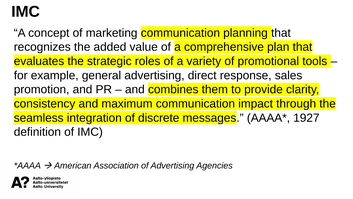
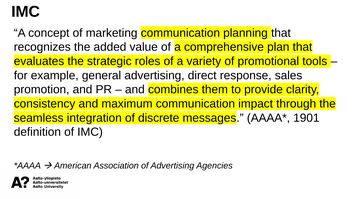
1927: 1927 -> 1901 (306, 118)
